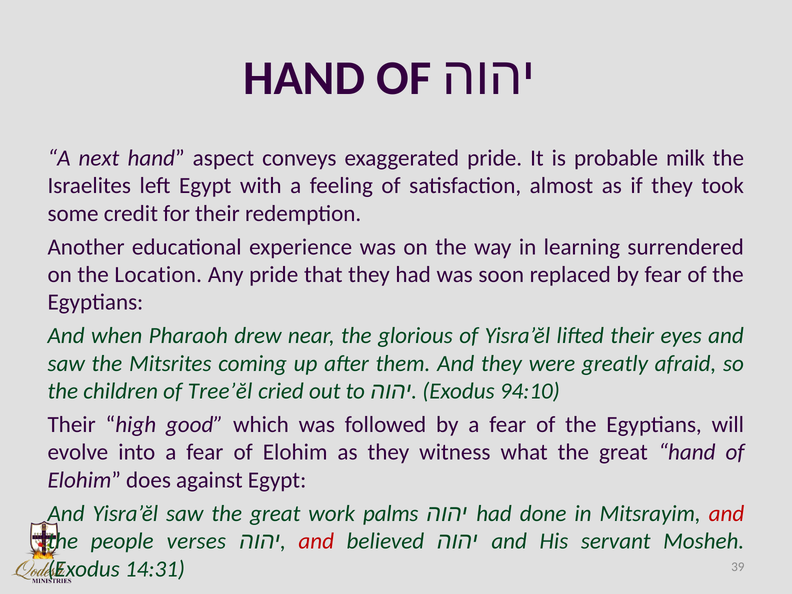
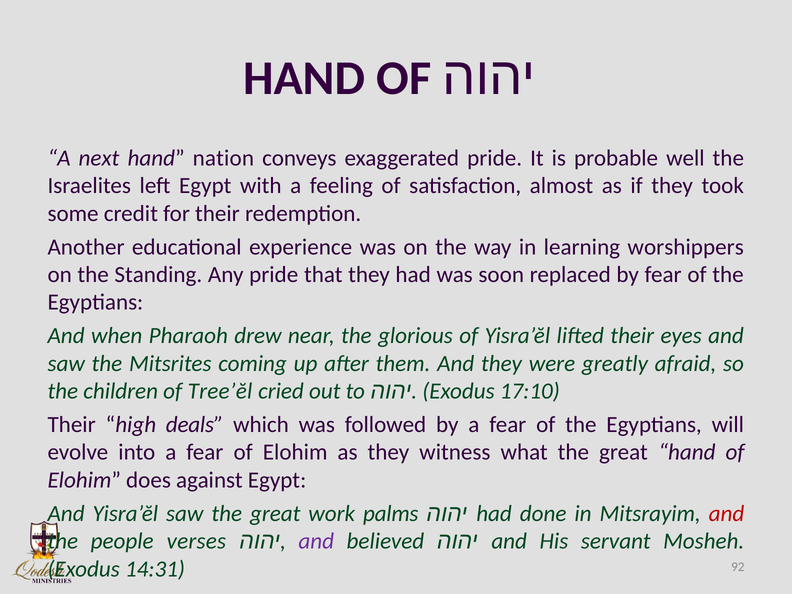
aspect: aspect -> nation (223, 158)
milk: milk -> well (685, 158)
surrendered: surrendered -> worshippers (686, 247)
Location: Location -> Standing (158, 275)
94:10: 94:10 -> 17:10 (530, 391)
good: good -> deals (195, 425)
and colour: red -> purple (316, 541)
39: 39 -> 92 (738, 567)
